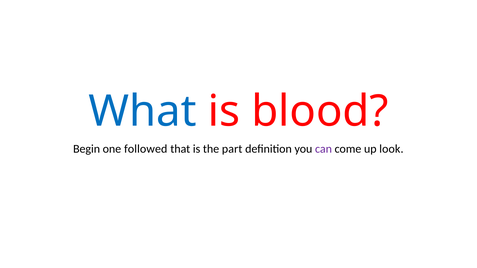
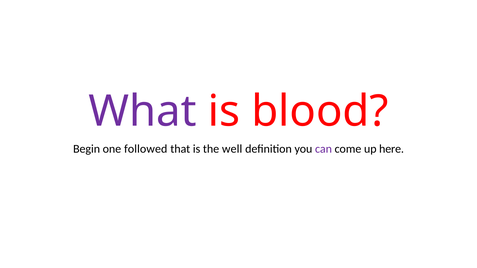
What colour: blue -> purple (143, 112)
part: part -> well (232, 149)
look: look -> here (392, 149)
